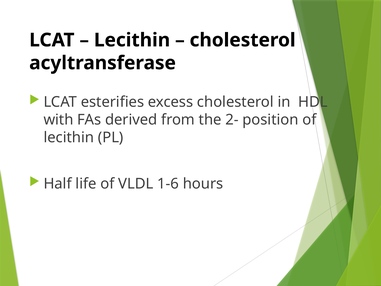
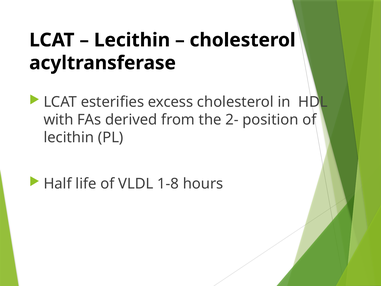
1-6: 1-6 -> 1-8 (168, 184)
